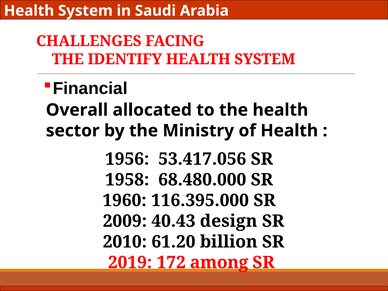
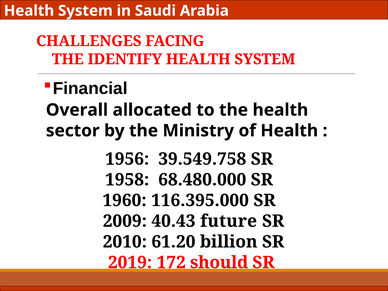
53.417.056: 53.417.056 -> 39.549.758 (202, 159)
design: design -> future (229, 221)
among: among -> should (219, 263)
